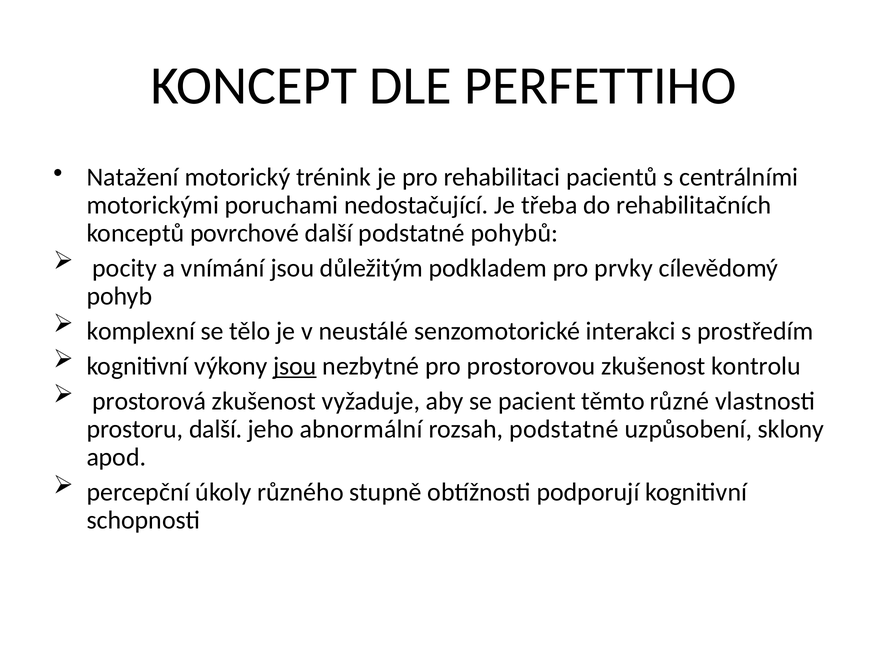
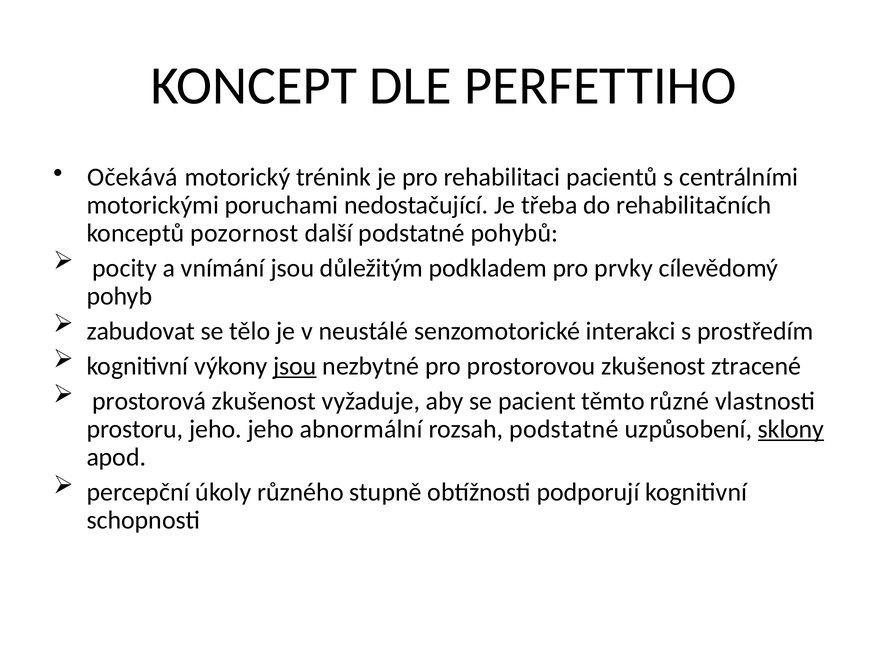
Natažení: Natažení -> Očekává (133, 177)
povrchové: povrchové -> pozornost (244, 233)
komplexní: komplexní -> zabudovat (141, 331)
kontrolu: kontrolu -> ztracené (756, 366)
prostoru další: další -> jeho (216, 429)
sklony underline: none -> present (791, 429)
